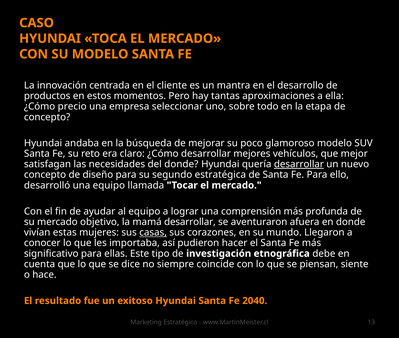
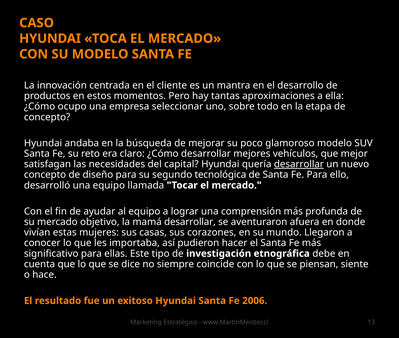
precio: precio -> ocupo (72, 106)
del donde: donde -> capital (181, 164)
estratégica: estratégica -> tecnológica (220, 175)
casas underline: present -> none (153, 232)
2040: 2040 -> 2006 (255, 300)
